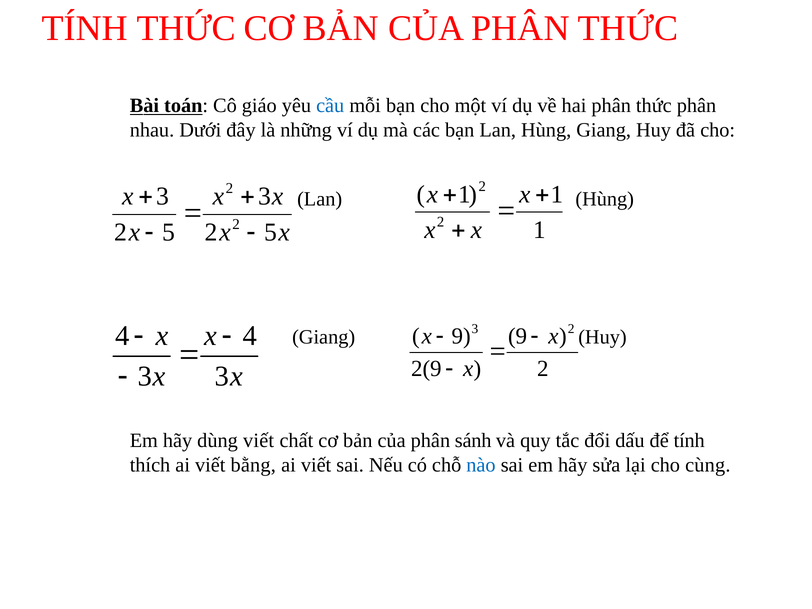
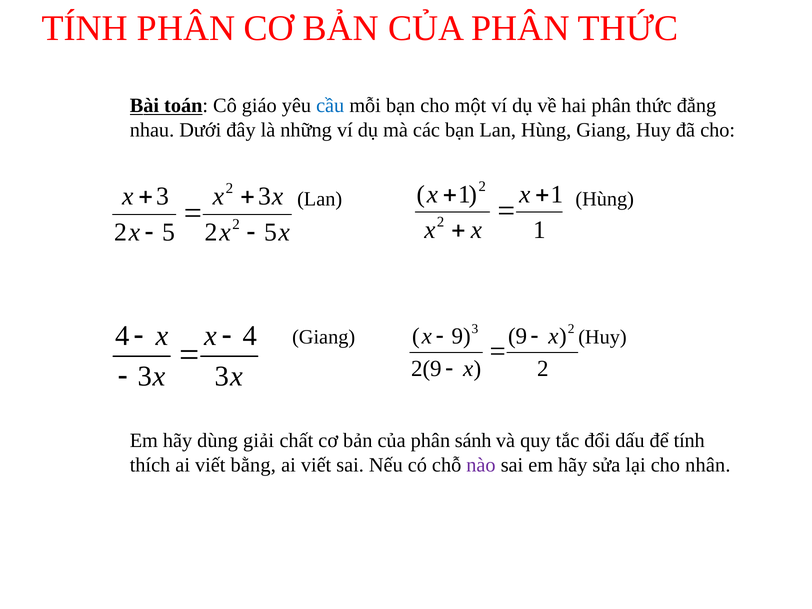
TÍNH THỨC: THỨC -> PHÂN (186, 28)
thức phân: phân -> đẳng (696, 106)
dùng viết: viết -> giải (259, 441)
nào colour: blue -> purple (481, 465)
cùng: cùng -> nhân (708, 465)
